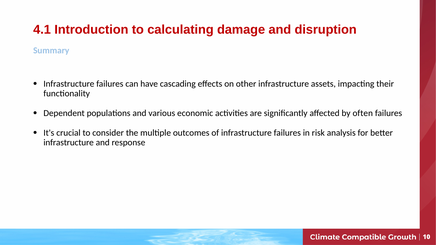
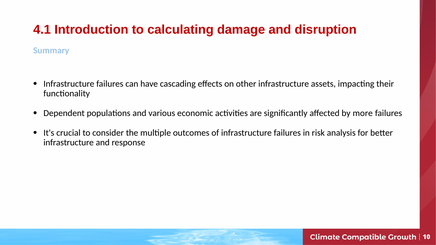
often: often -> more (363, 113)
